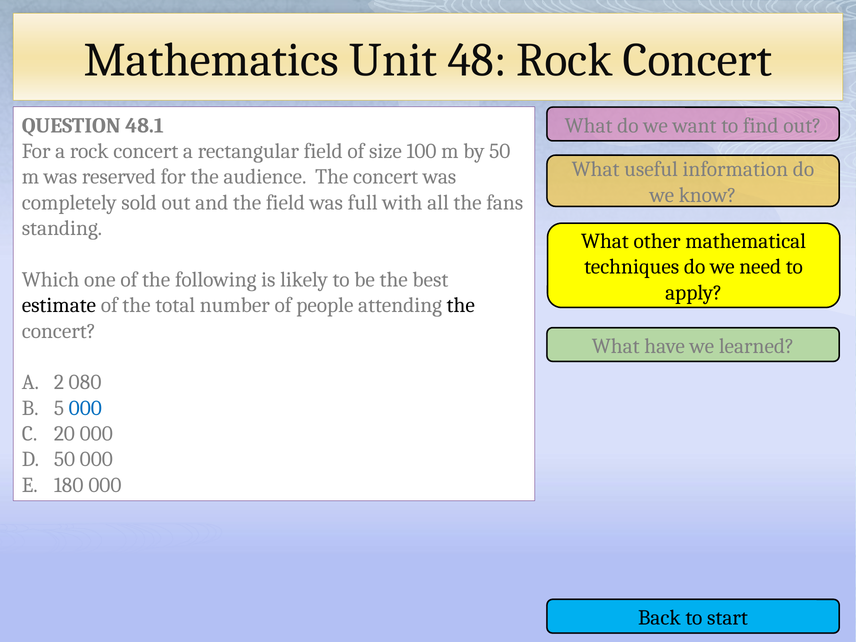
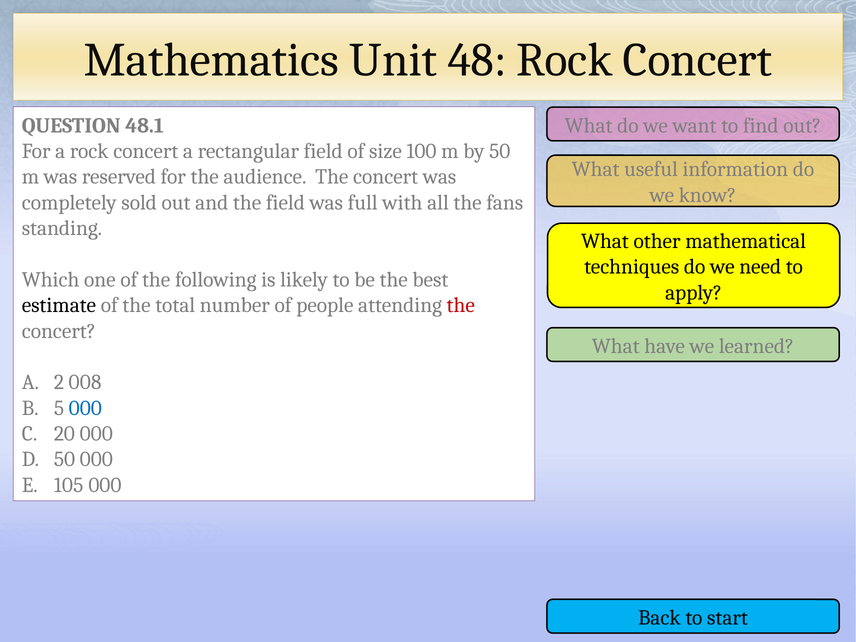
the colour: black -> red (461, 305)
080: 080 -> 008 (85, 382)
180: 180 -> 105 (69, 485)
